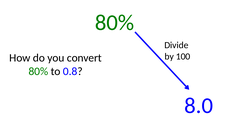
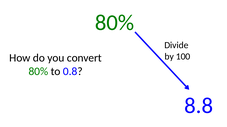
8.0: 8.0 -> 8.8 (199, 106)
